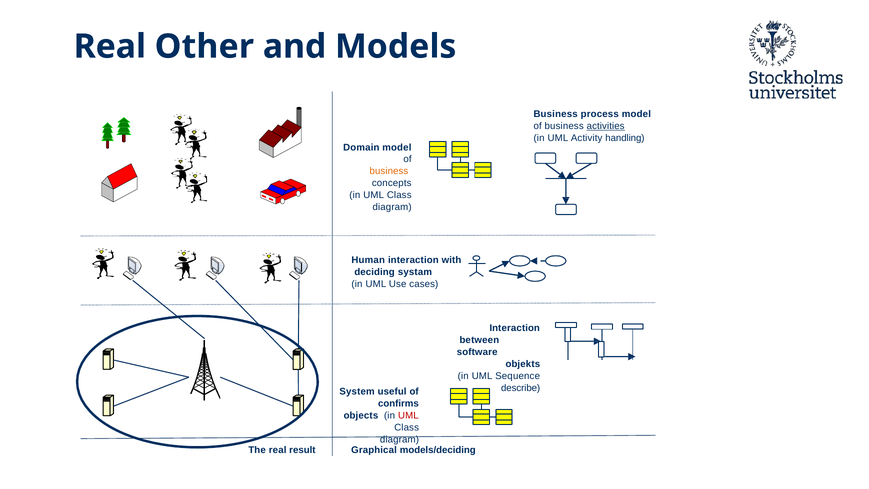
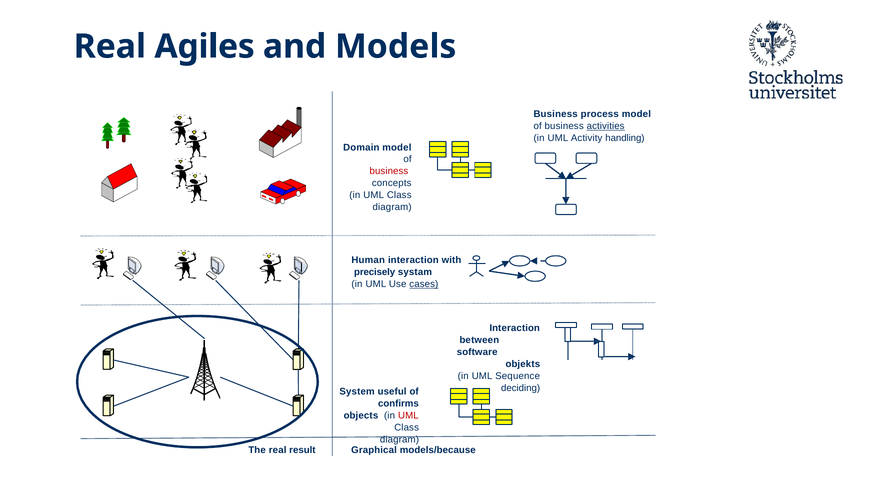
Other: Other -> Agiles (205, 47)
business colour: orange -> red (389, 171)
deciding: deciding -> precisely (375, 272)
cases underline: none -> present (424, 284)
describe: describe -> deciding (521, 388)
models/deciding: models/deciding -> models/because (438, 450)
